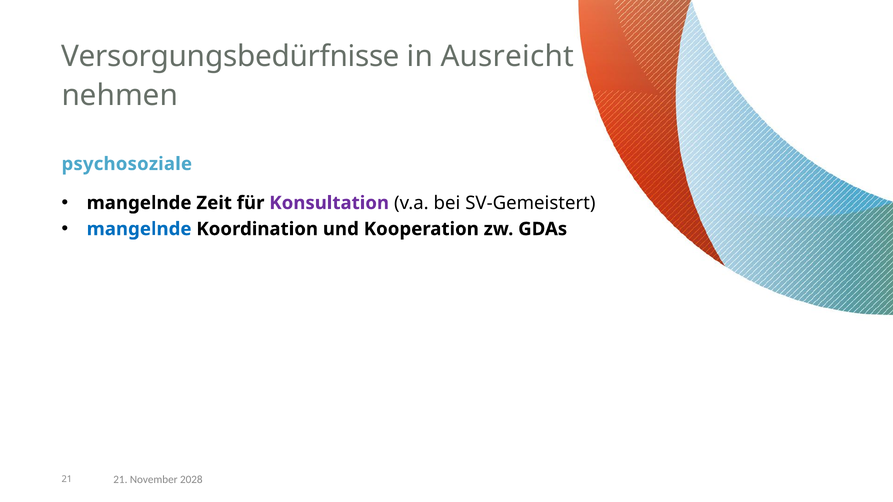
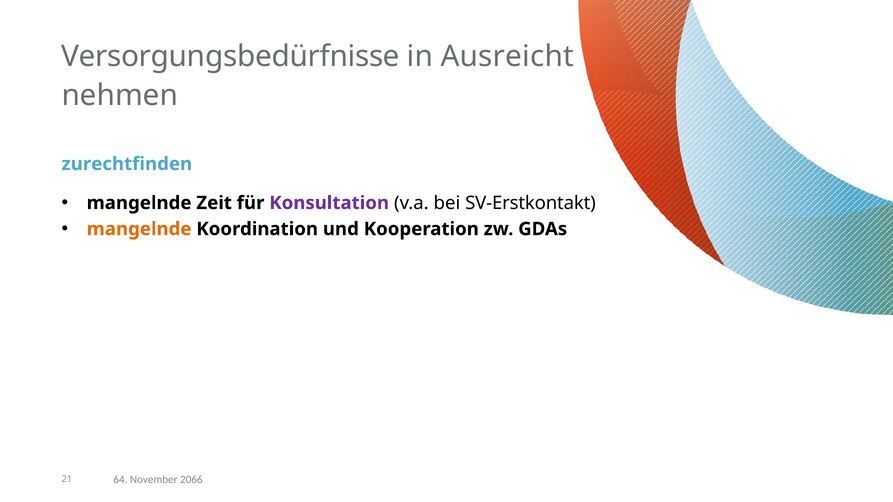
psychosoziale: psychosoziale -> zurechtfinden (127, 164)
SV-Gemeistert: SV-Gemeistert -> SV-Erstkontakt (530, 203)
mangelnde colour: blue -> orange (139, 229)
21 21: 21 -> 64 (120, 480)
2028: 2028 -> 2066 (191, 480)
